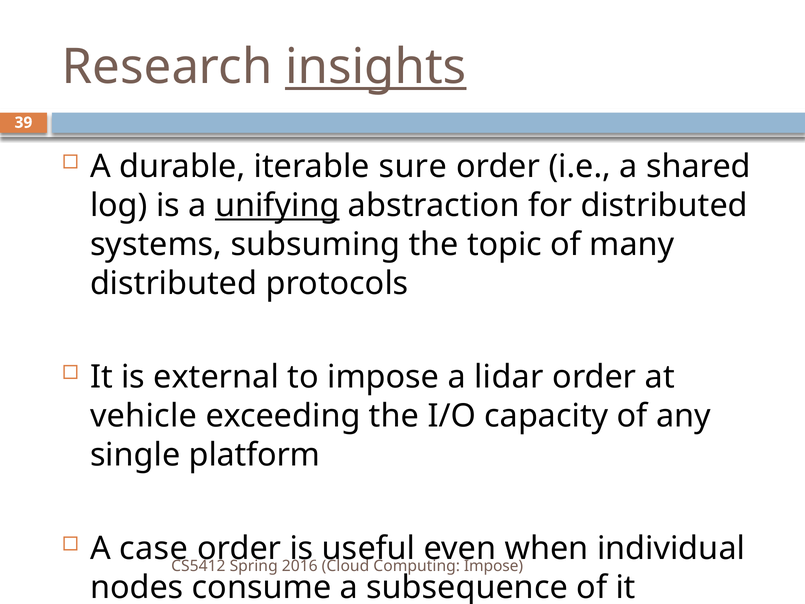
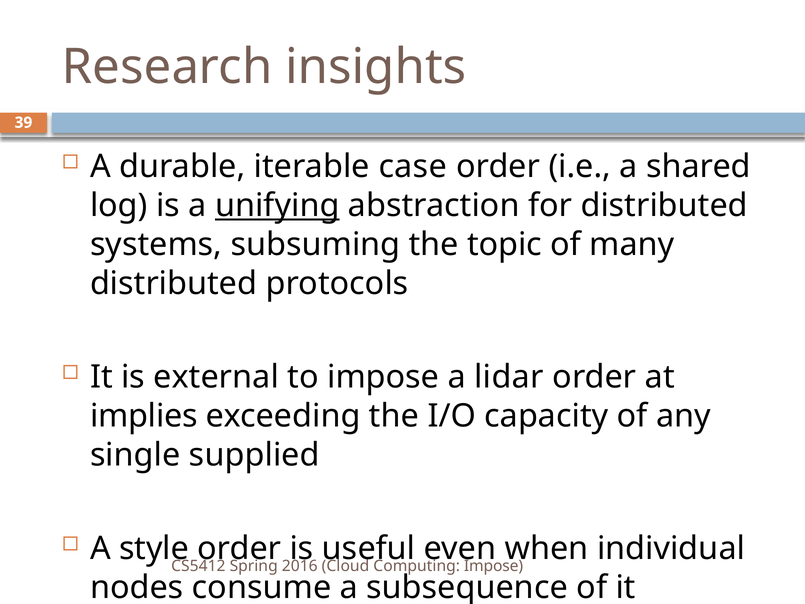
insights underline: present -> none (376, 67)
sure: sure -> case (413, 167)
vehicle: vehicle -> implies (144, 416)
platform: platform -> supplied (254, 455)
case: case -> style (154, 548)
